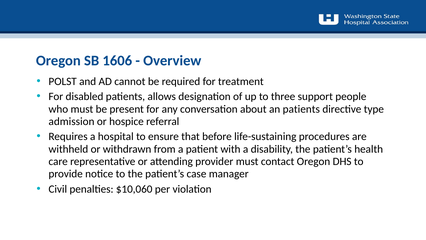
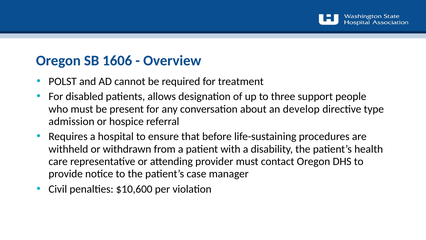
an patients: patients -> develop (301, 109)
$10,060: $10,060 -> $10,600 (134, 189)
